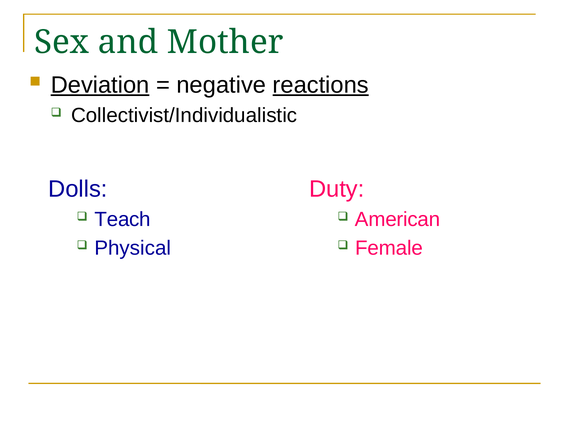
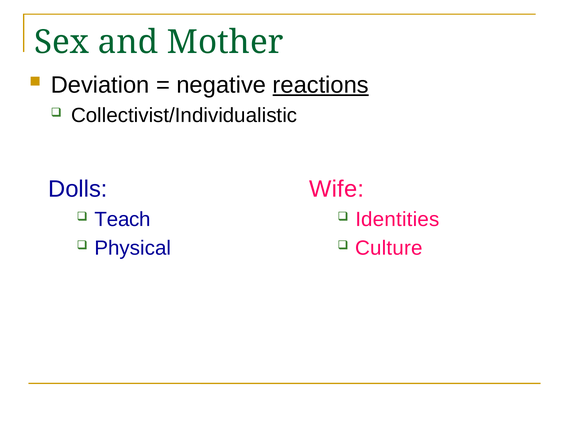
Deviation underline: present -> none (100, 85)
Duty: Duty -> Wife (337, 189)
American: American -> Identities (397, 220)
Female: Female -> Culture (389, 249)
